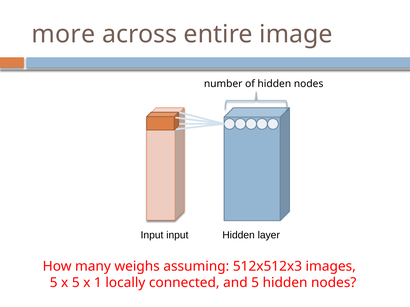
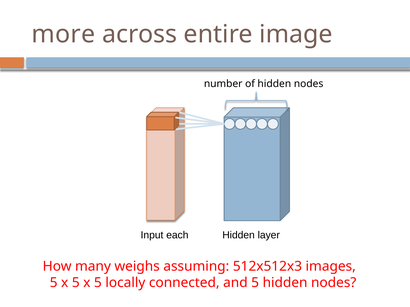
Input input: input -> each (177, 235)
x 5 x 1: 1 -> 5 (98, 283)
